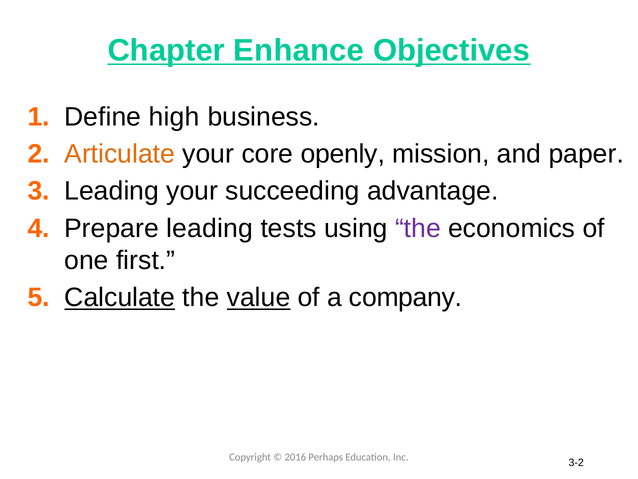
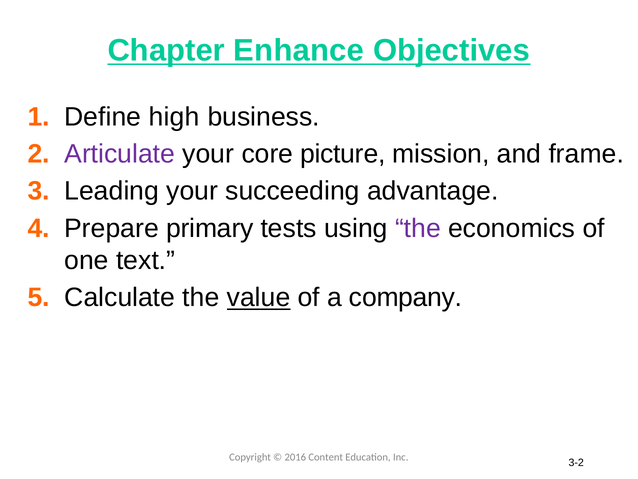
Articulate colour: orange -> purple (120, 154)
openly: openly -> picture (343, 154)
paper: paper -> frame (586, 154)
Prepare leading: leading -> primary (210, 228)
first: first -> text (146, 260)
Calculate underline: present -> none (120, 297)
Perhaps: Perhaps -> Content (326, 457)
